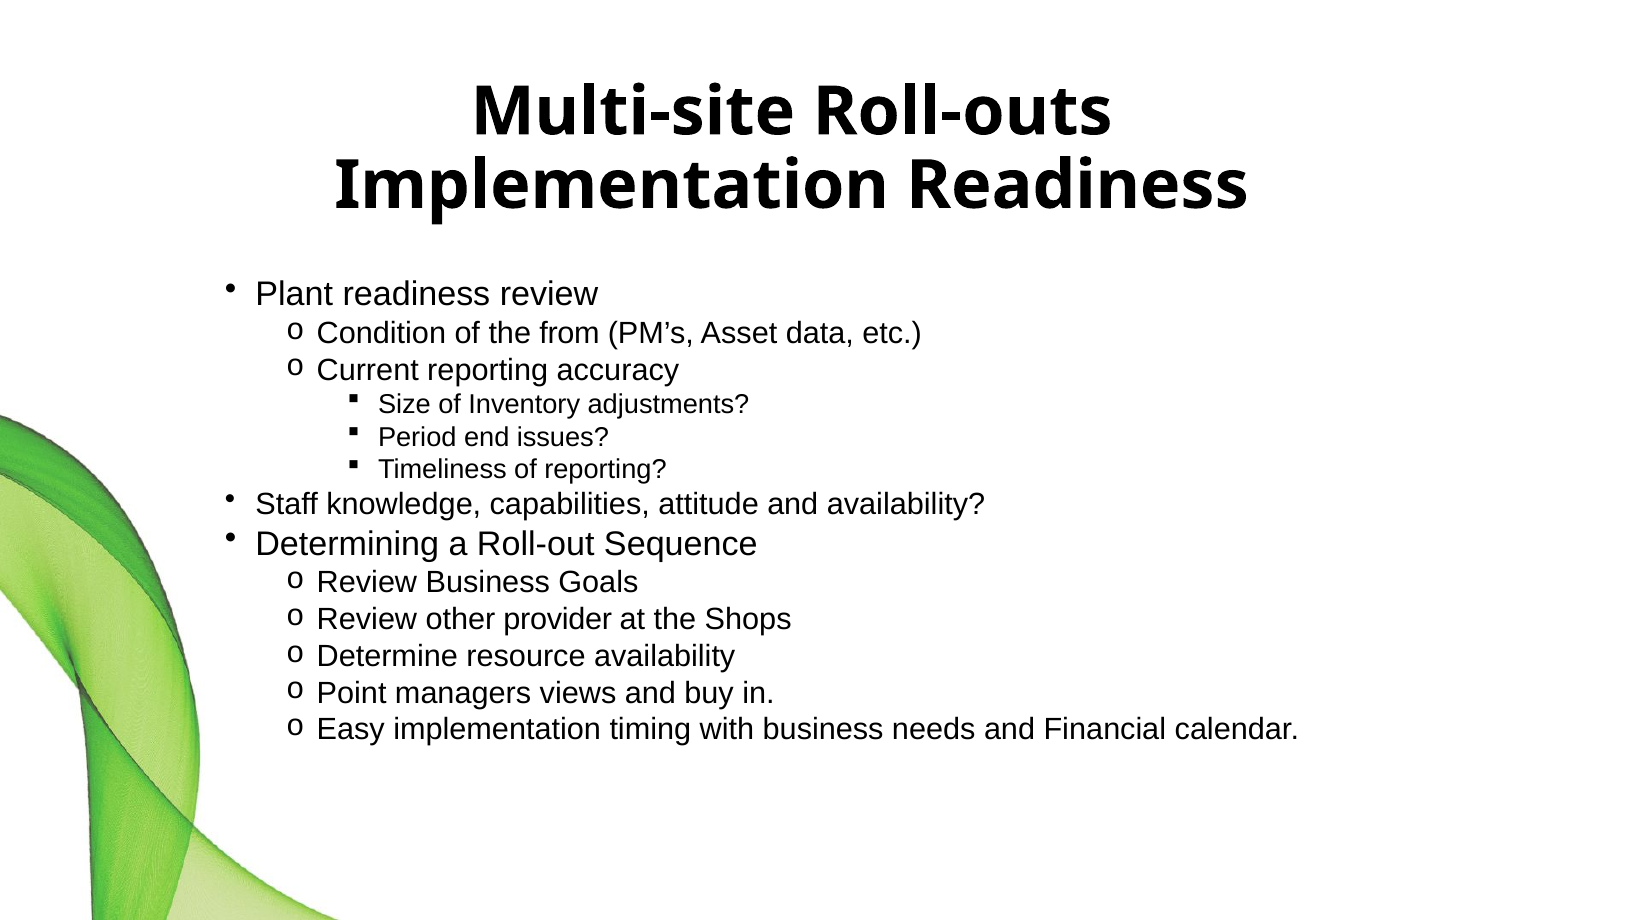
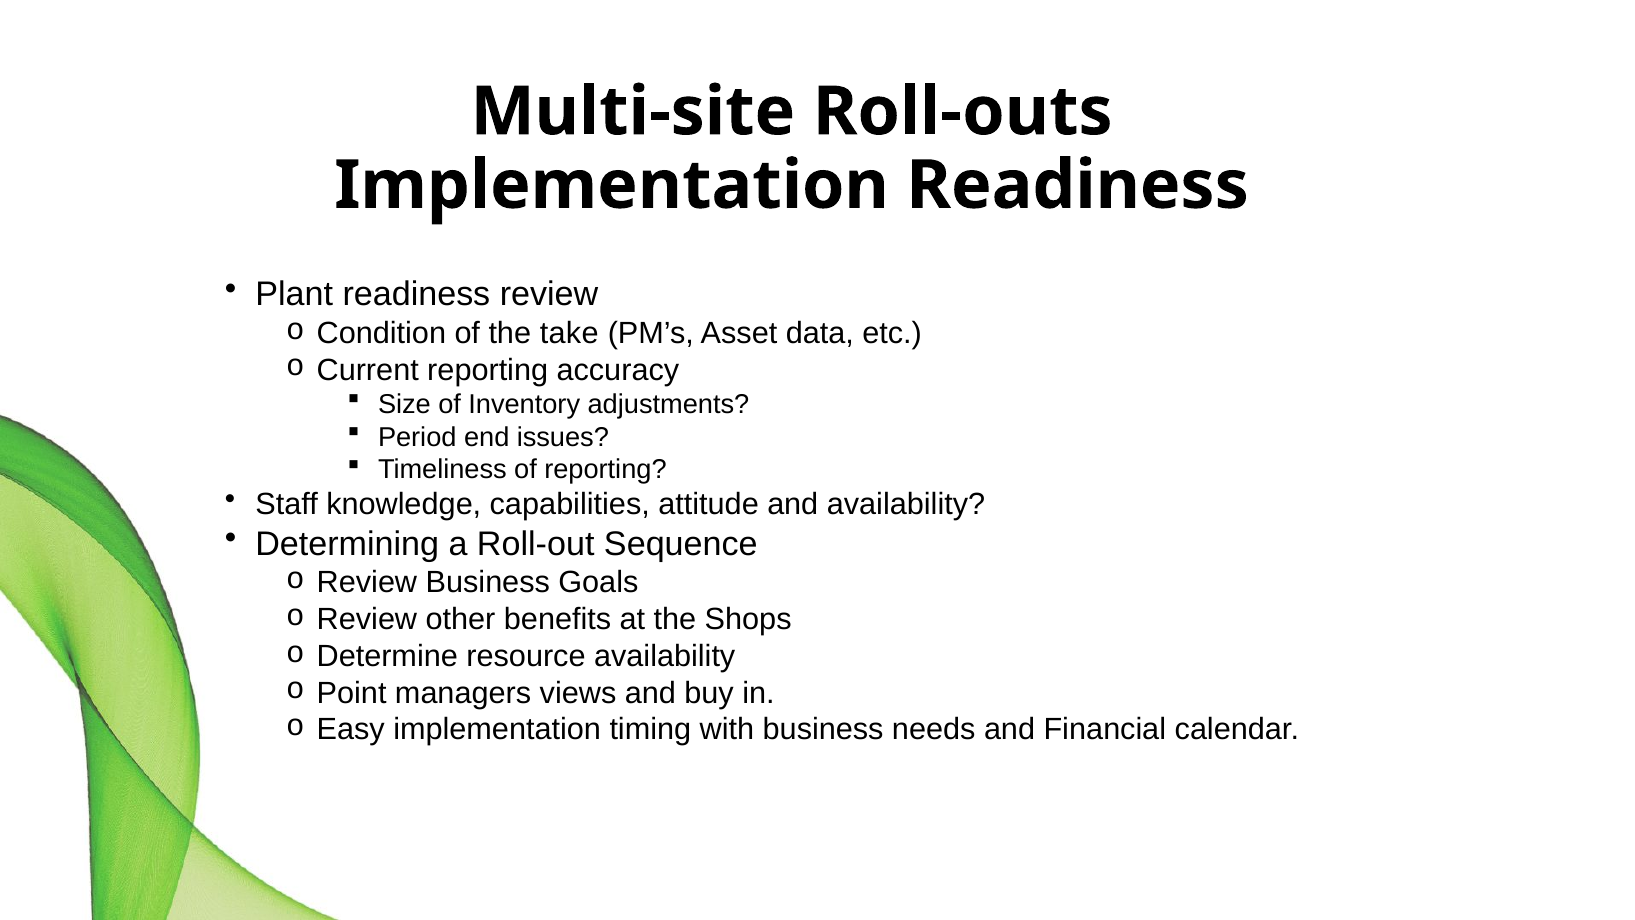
from: from -> take (569, 333)
provider: provider -> benefits (558, 619)
